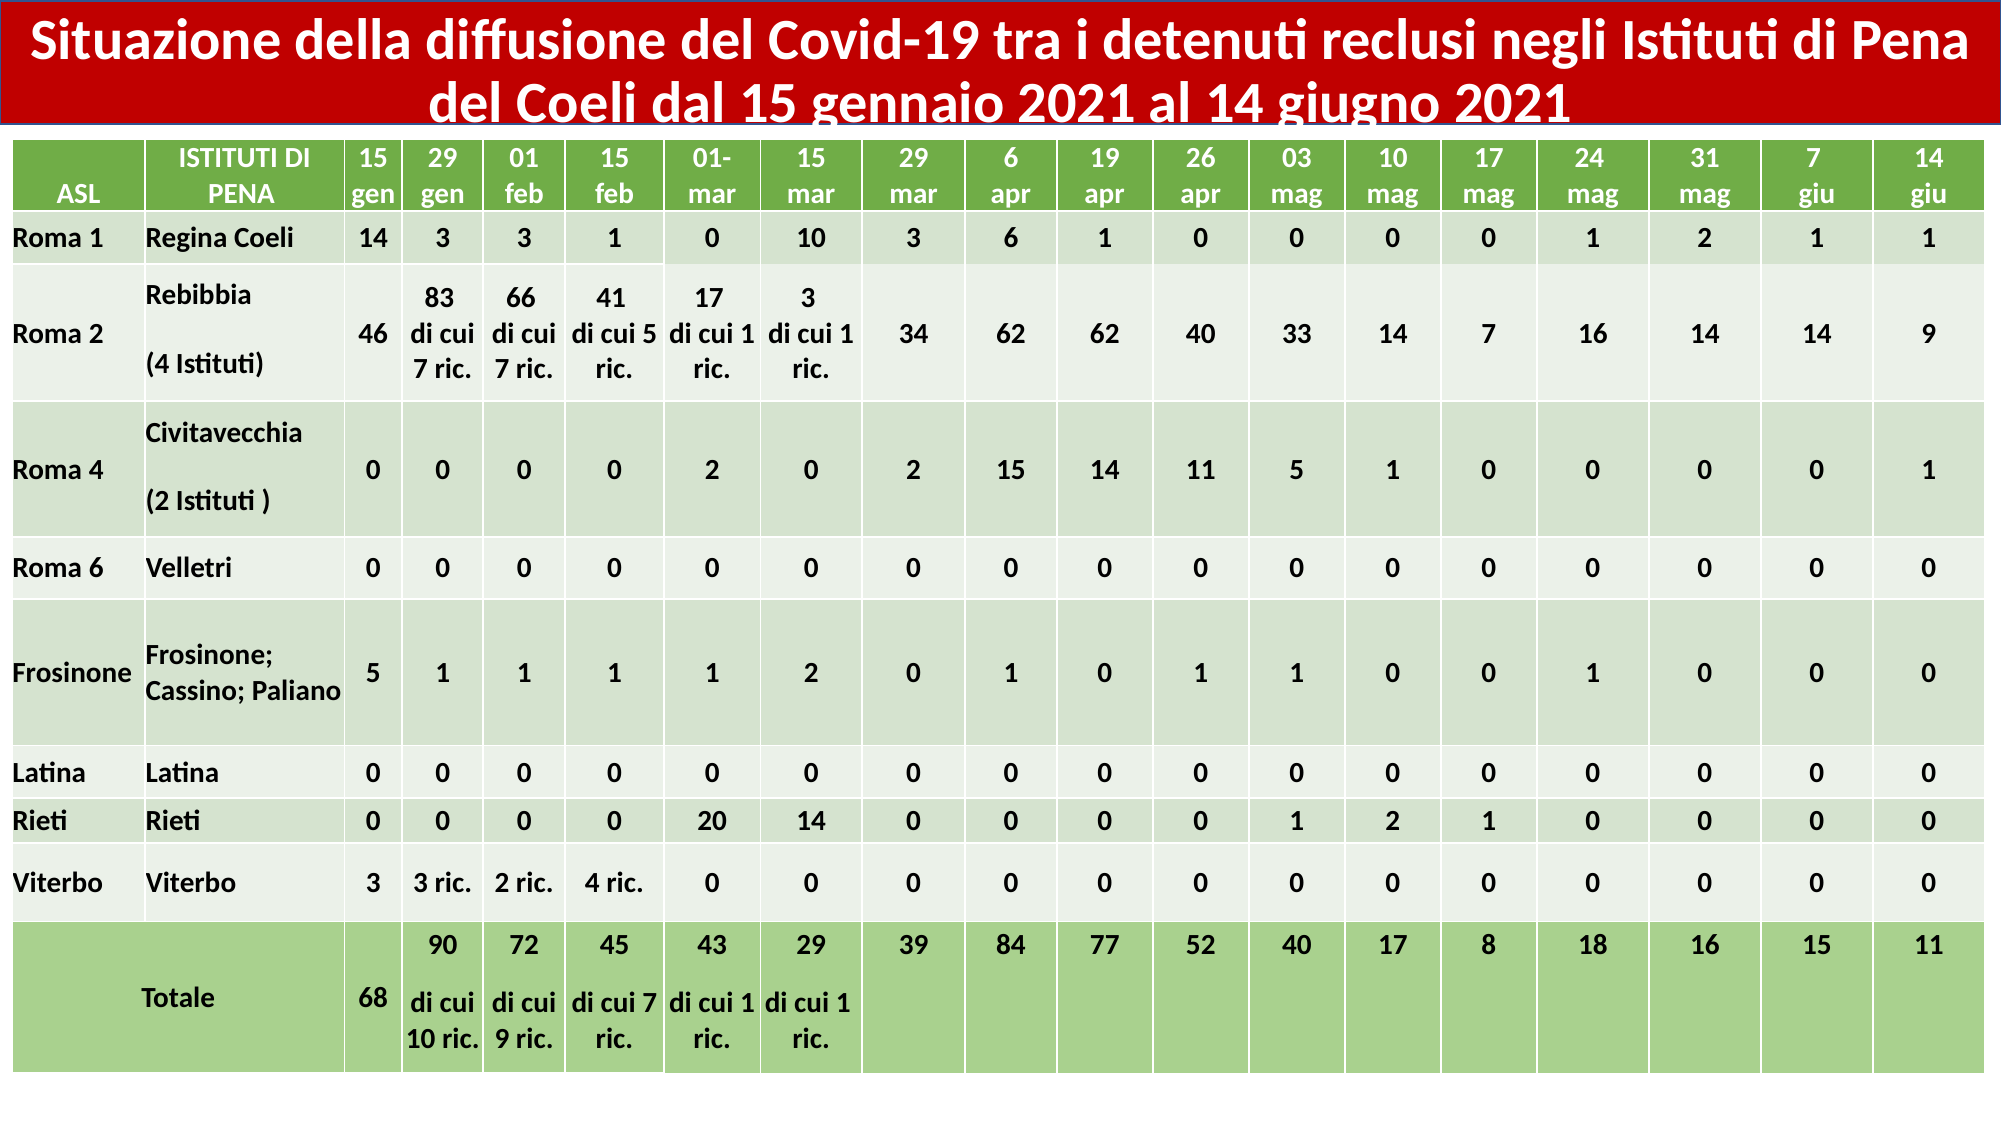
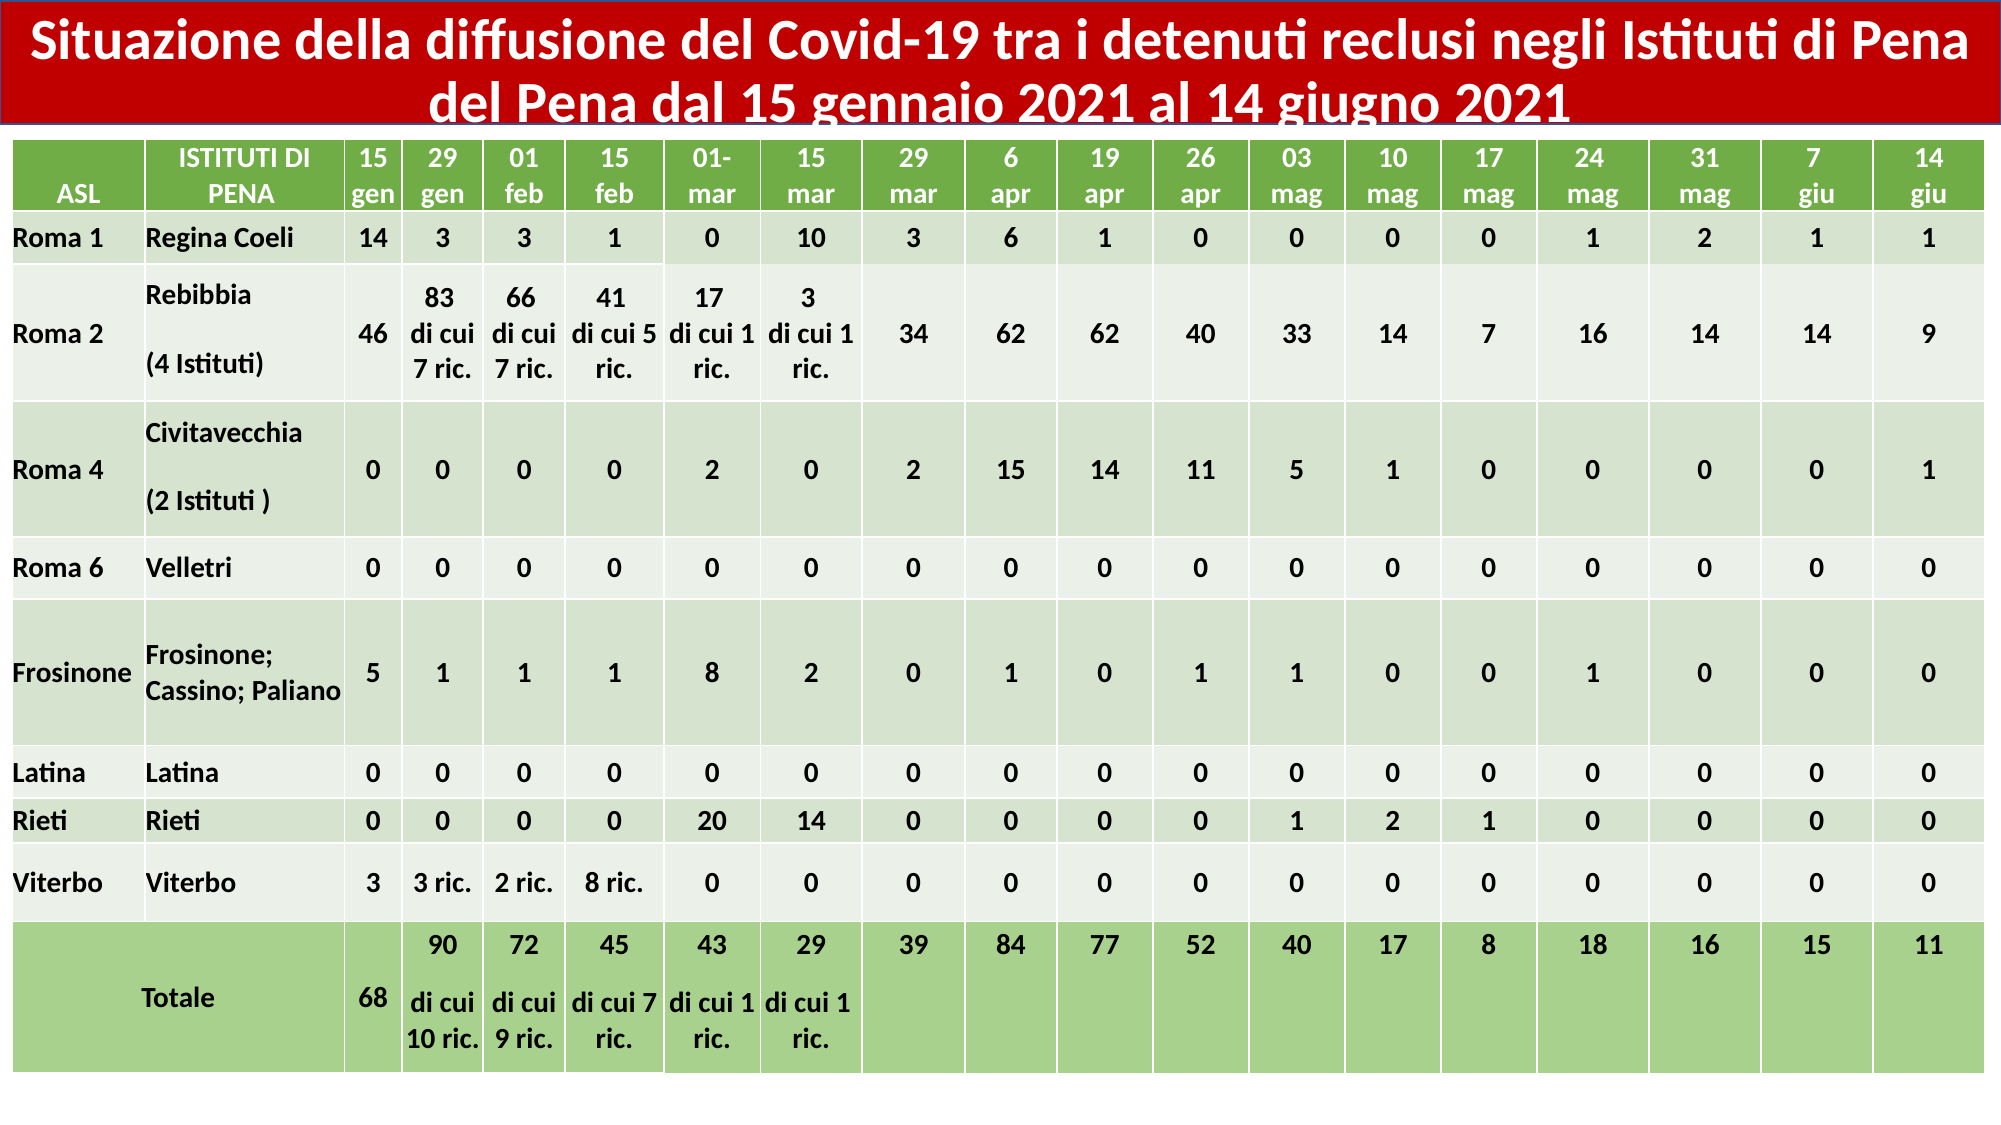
del Coeli: Coeli -> Pena (577, 103)
1 1 1 1: 1 -> 8 (712, 673)
ric 4: 4 -> 8 (592, 883)
